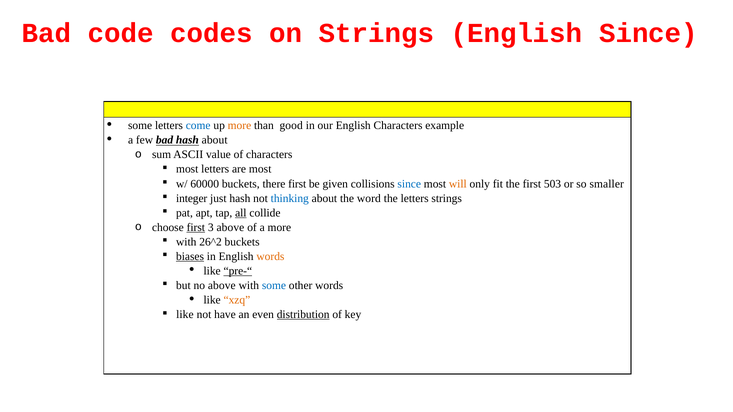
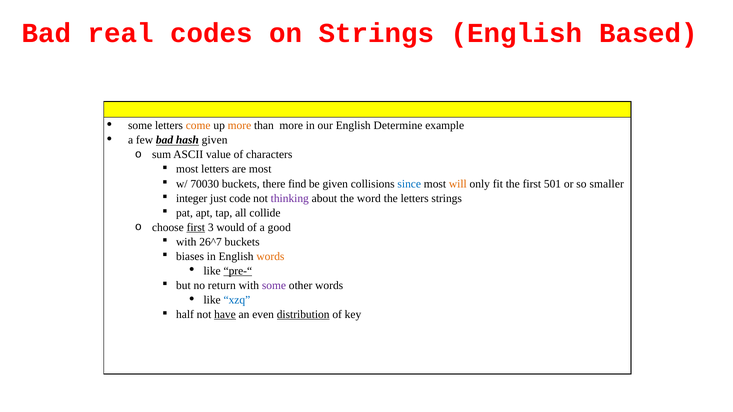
code: code -> real (121, 33)
English Since: Since -> Based (648, 33)
come colour: blue -> orange (198, 126)
than good: good -> more (291, 126)
English Characters: Characters -> Determine (398, 126)
hash about: about -> given (215, 140)
60000: 60000 -> 70030 (205, 184)
there first: first -> find (297, 184)
503: 503 -> 501 (553, 184)
just hash: hash -> code (240, 198)
thinking colour: blue -> purple (290, 198)
all underline: present -> none (241, 213)
3 above: above -> would (231, 227)
a more: more -> good (279, 227)
26^2: 26^2 -> 26^7 (211, 242)
biases underline: present -> none (190, 256)
no above: above -> return (222, 286)
some colour: blue -> purple (274, 286)
xzq colour: orange -> blue (237, 300)
like: like -> half (185, 315)
have underline: none -> present (225, 315)
